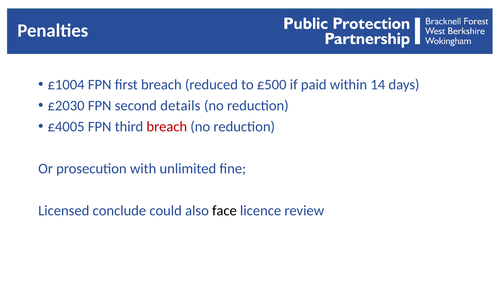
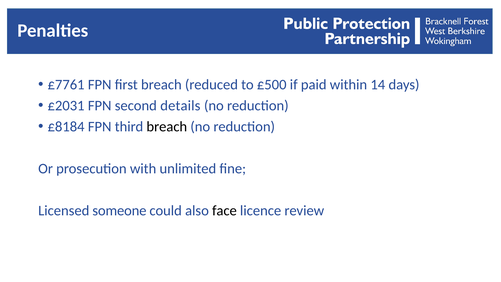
£1004: £1004 -> £7761 (66, 85)
£2030: £2030 -> £2031 (66, 106)
£4005: £4005 -> £8184 (66, 127)
breach colour: red -> black (167, 127)
conclude: conclude -> someone (119, 211)
